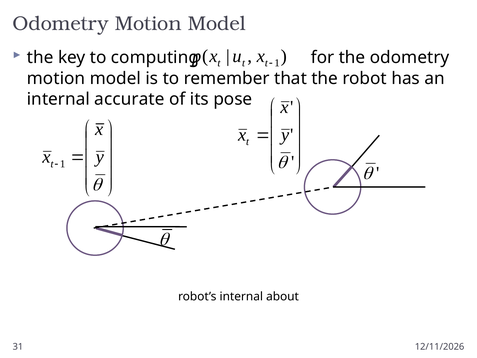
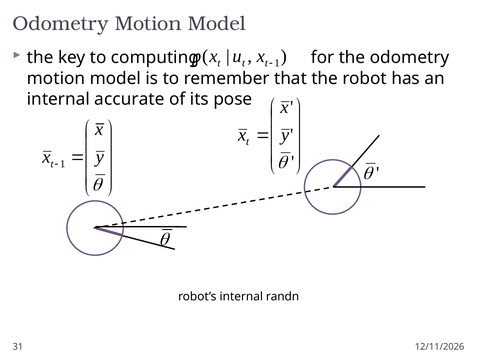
about: about -> randn (283, 297)
